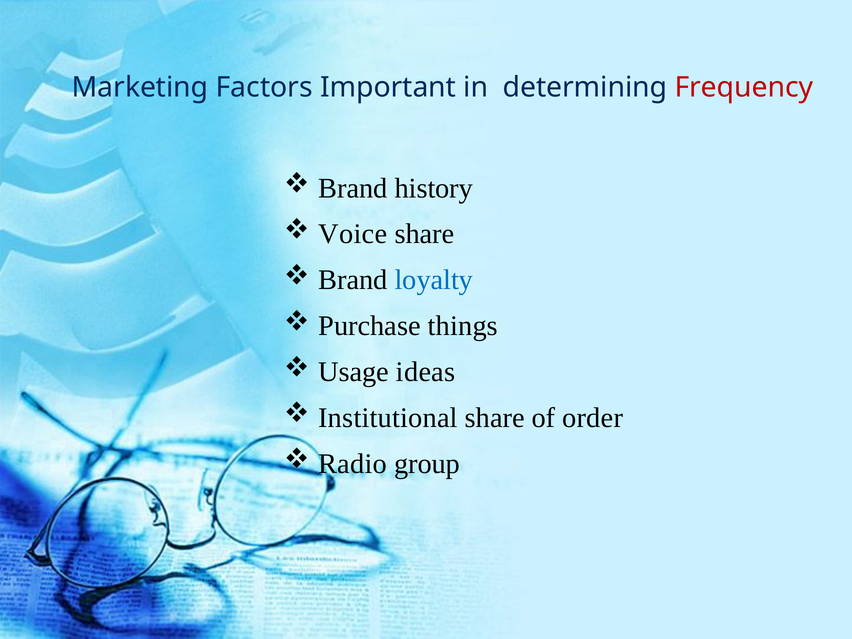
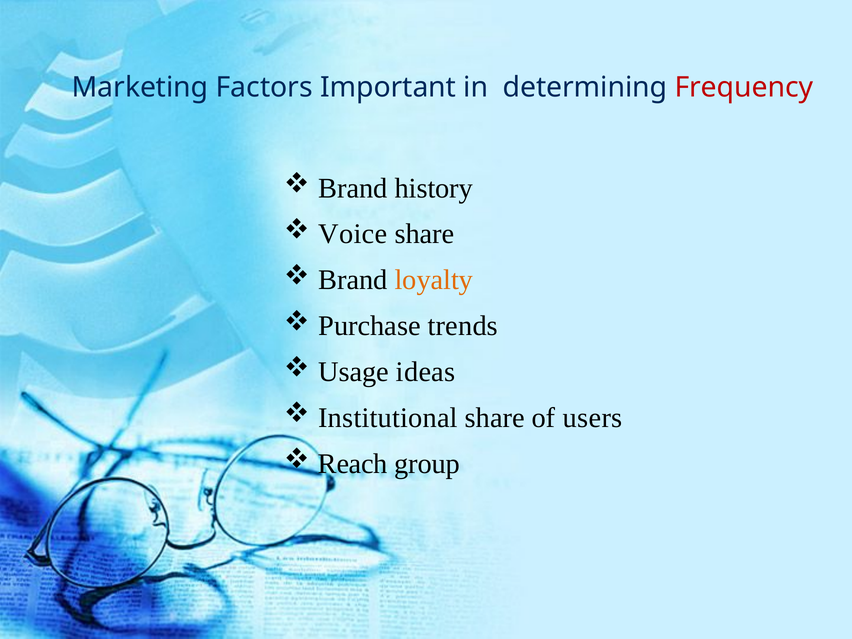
loyalty colour: blue -> orange (434, 280)
things: things -> trends (463, 326)
order: order -> users (593, 418)
Radio: Radio -> Reach (353, 464)
